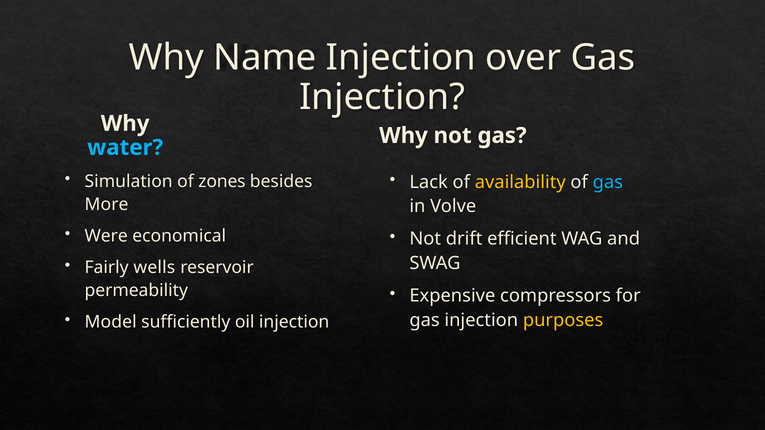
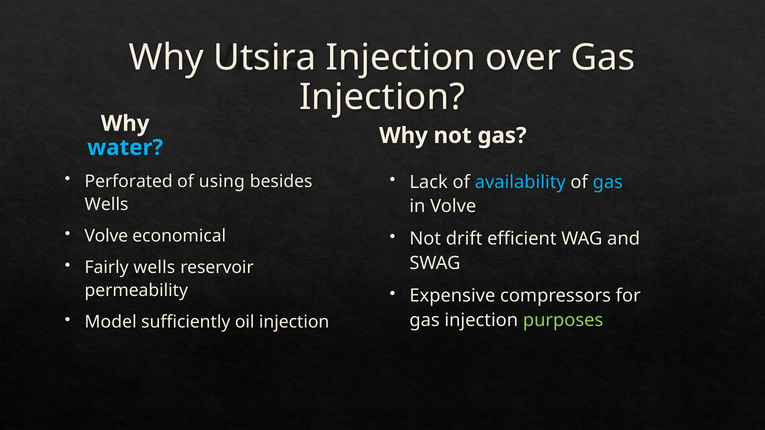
Name: Name -> Utsira (265, 58)
Simulation: Simulation -> Perforated (129, 181)
zones: zones -> using (222, 181)
availability colour: yellow -> light blue (520, 182)
More: More -> Wells (107, 205)
Were: Were -> Volve (106, 236)
purposes colour: yellow -> light green (563, 320)
